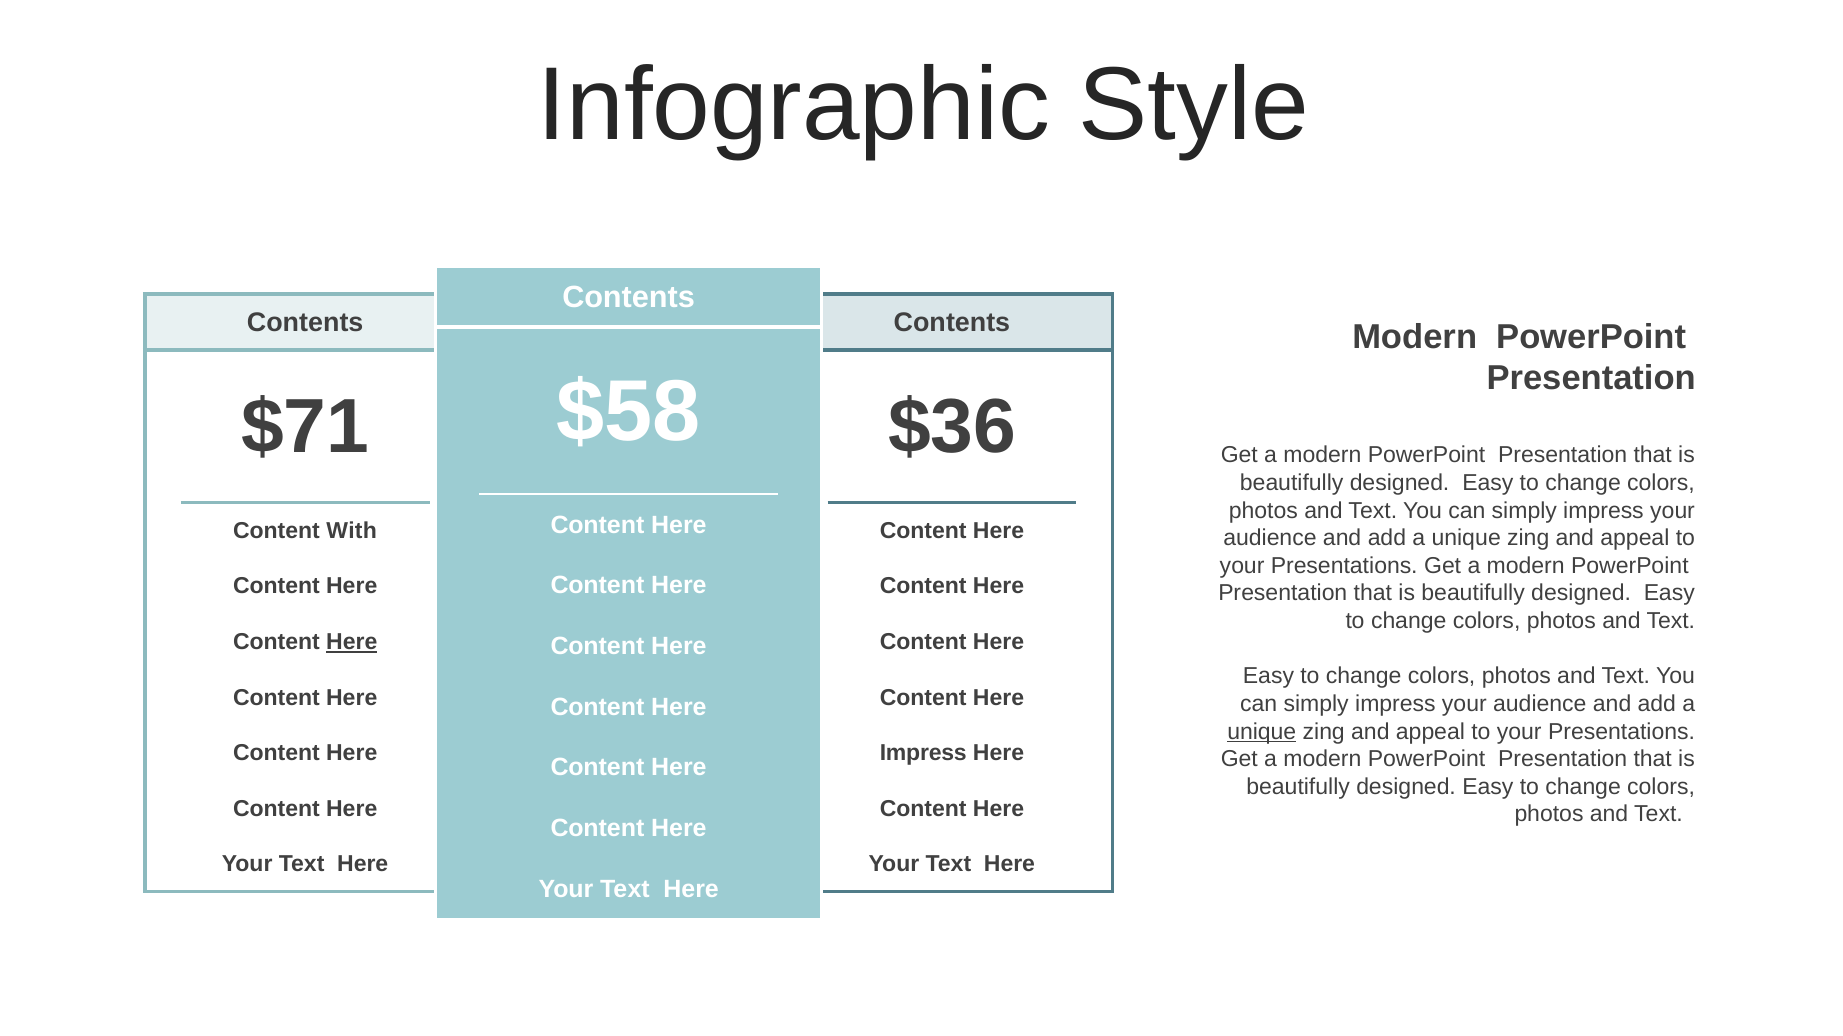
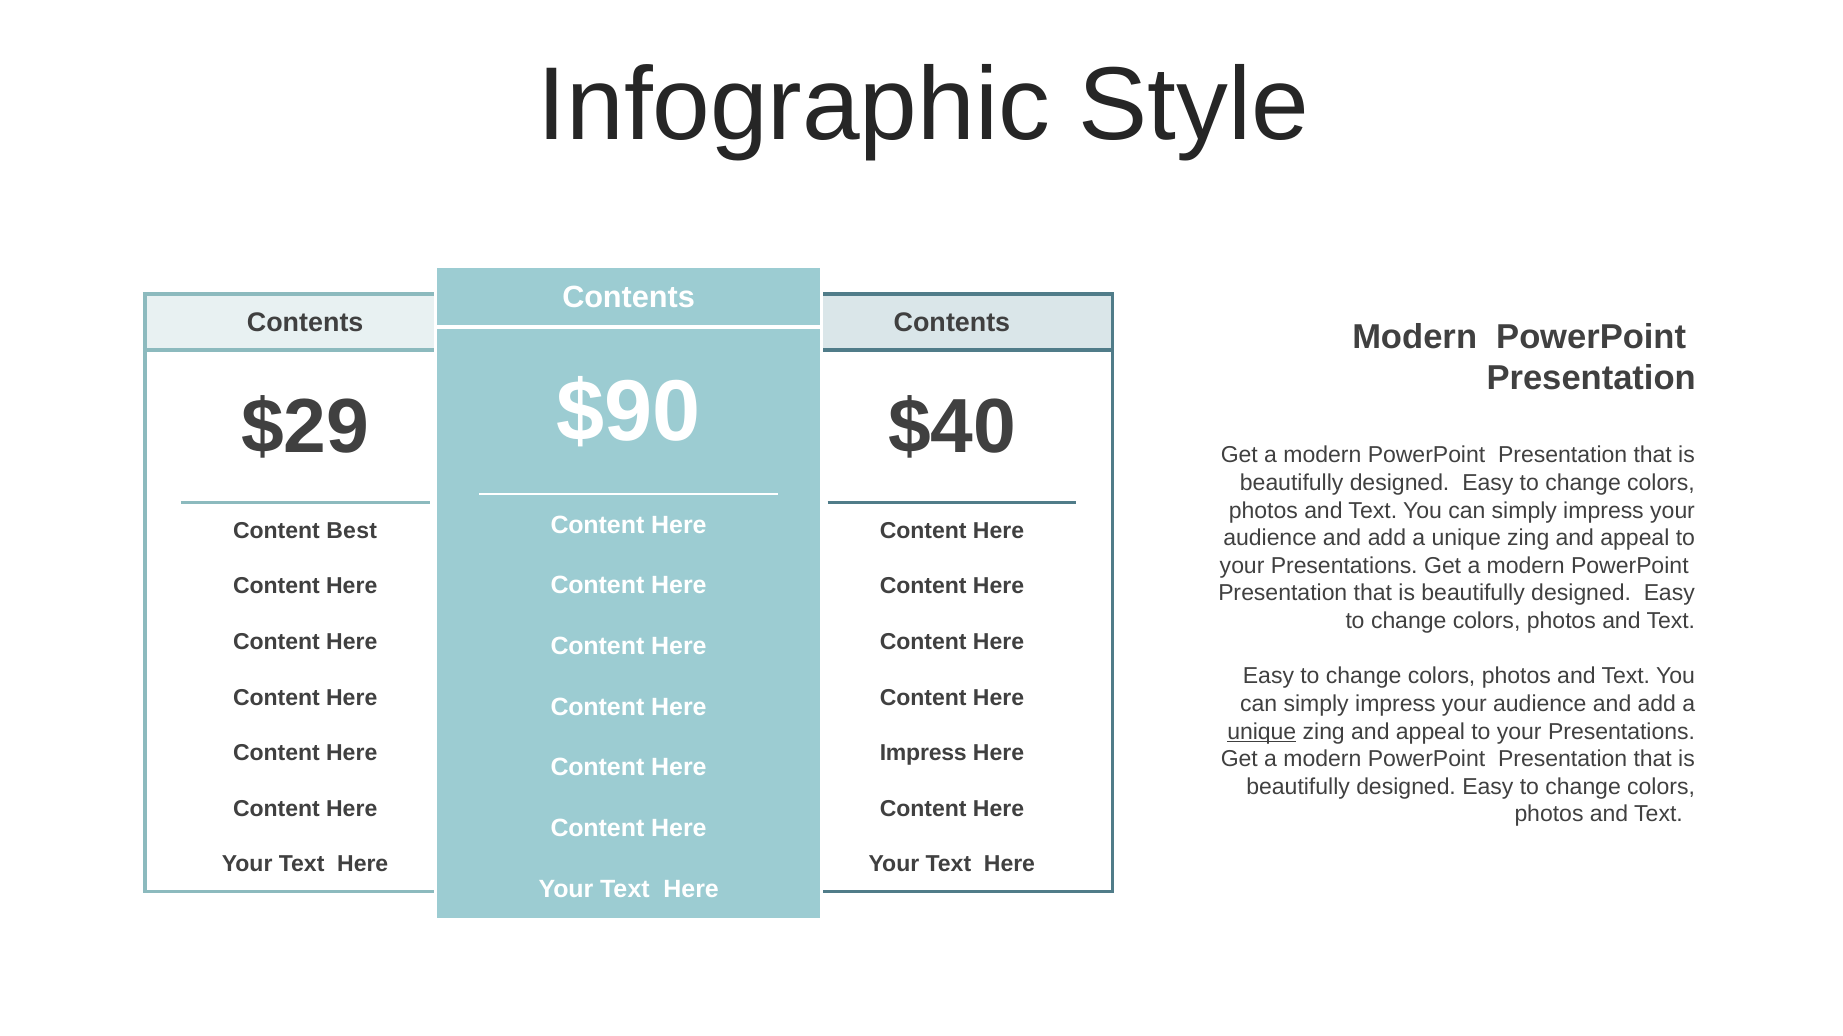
$58: $58 -> $90 (629, 412)
$71: $71 -> $29 (305, 428)
$36: $36 -> $40 (952, 428)
With: With -> Best (352, 531)
Here underline: present -> none (352, 642)
